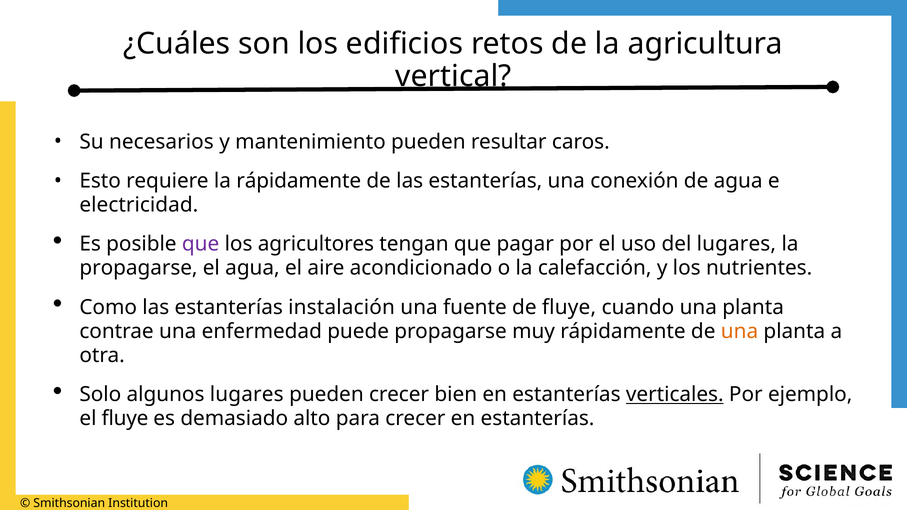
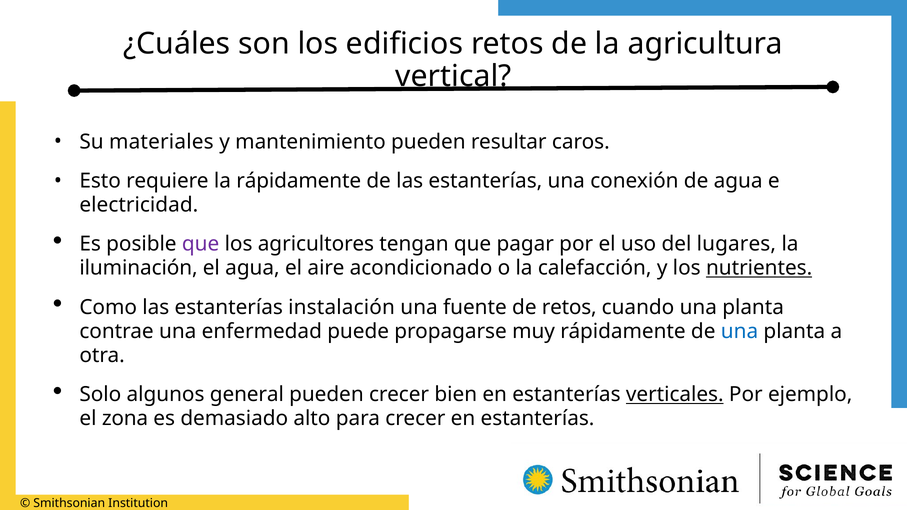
necesarios: necesarios -> materiales (161, 142)
propagarse: propagarse -> iluminación (139, 268)
nutrientes underline: none -> present (759, 268)
de fluye: fluye -> retos (569, 307)
una colour: orange -> blue (740, 331)
algunos lugares: lugares -> general (247, 395)
el fluye: fluye -> zona (125, 419)
